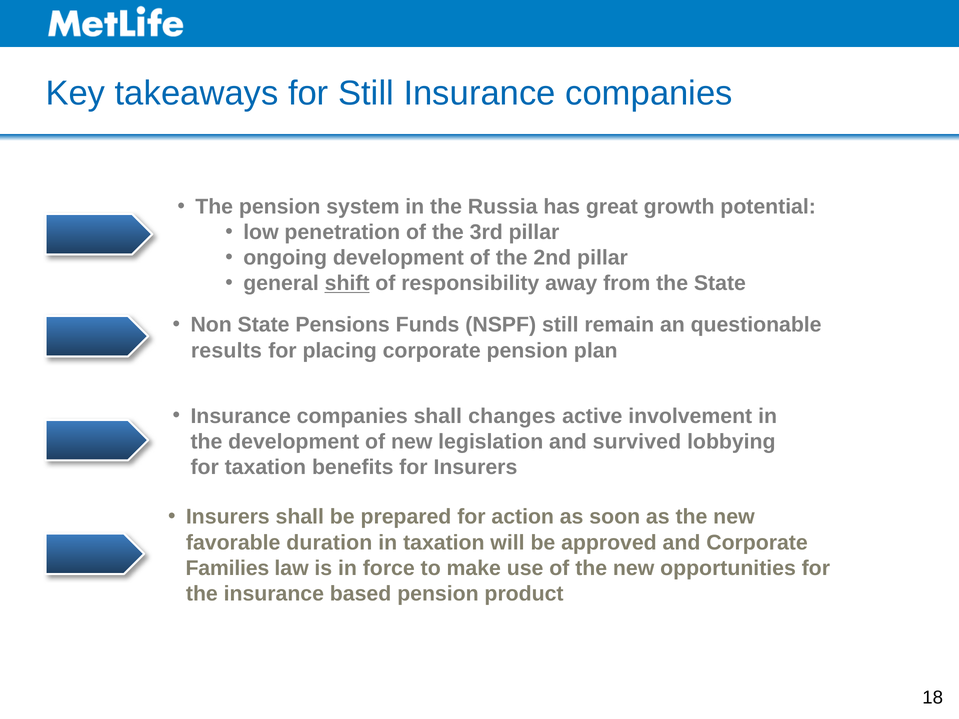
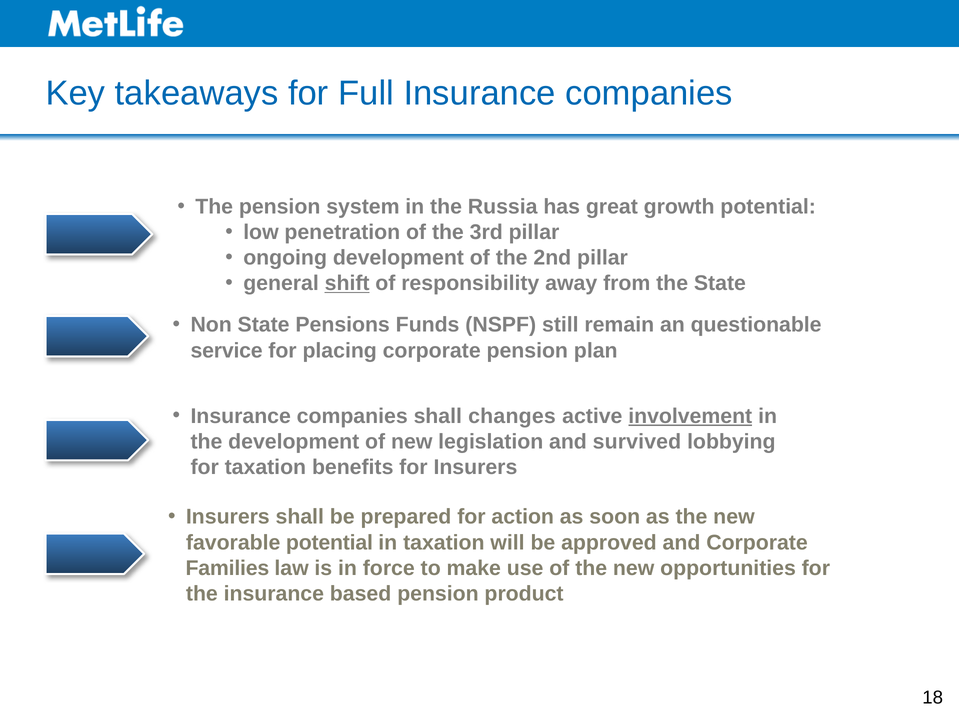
for Still: Still -> Full (366, 93)
results: results -> service (227, 351)
involvement underline: none -> present (690, 416)
favorable duration: duration -> potential (329, 543)
